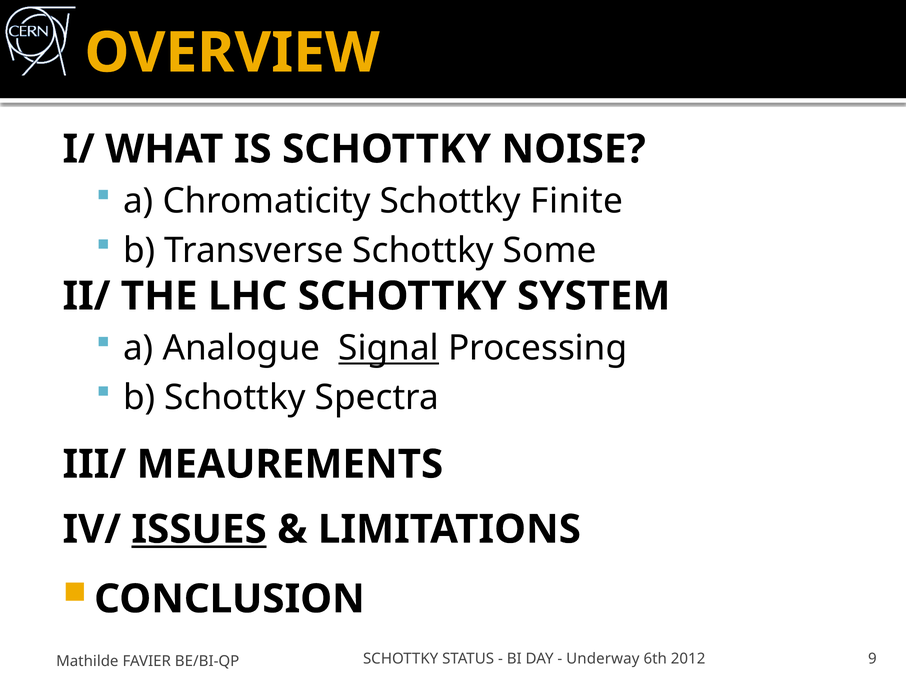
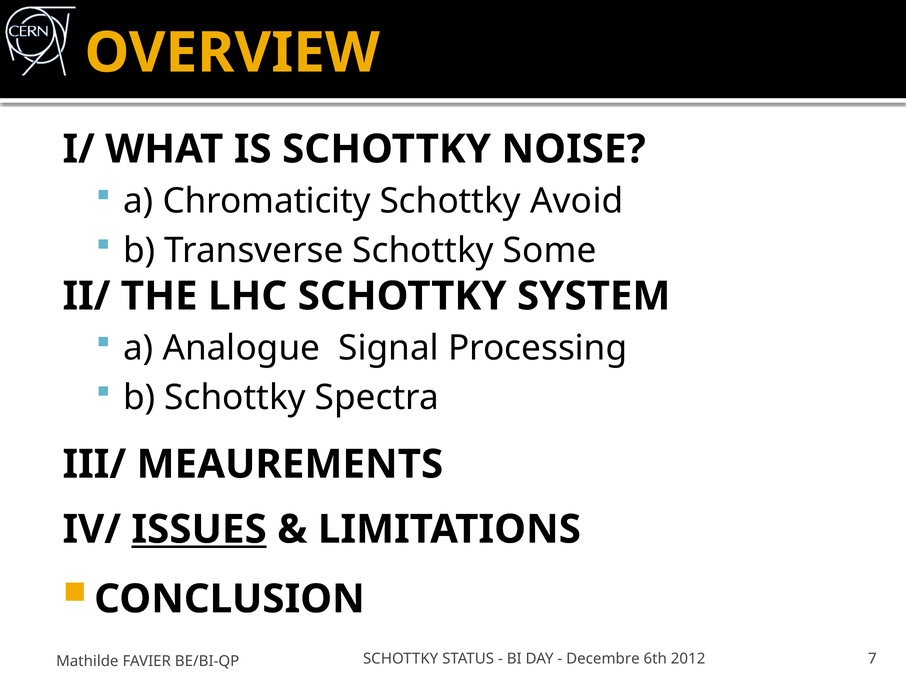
Finite: Finite -> Avoid (577, 201)
Signal underline: present -> none (389, 348)
Underway: Underway -> Decembre (603, 658)
9: 9 -> 7 (872, 658)
